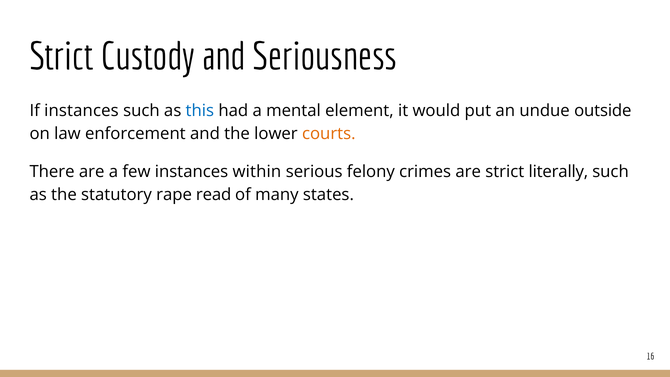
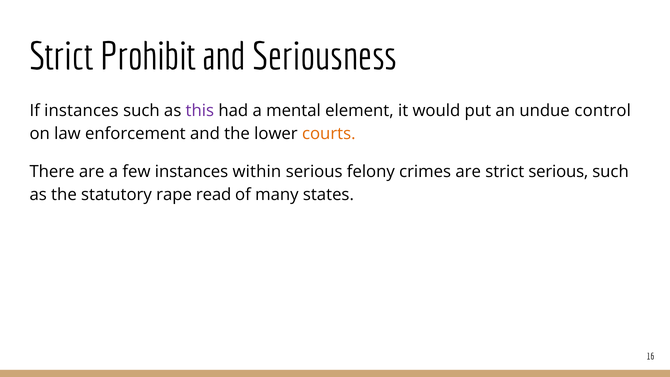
Custody: Custody -> Prohibit (148, 57)
this colour: blue -> purple (200, 111)
outside: outside -> control (603, 111)
strict literally: literally -> serious (558, 172)
